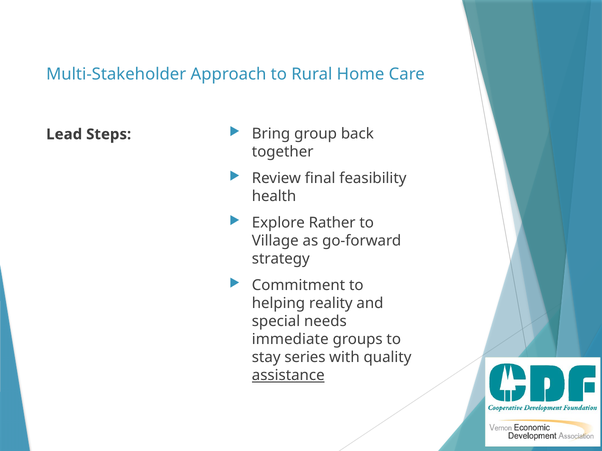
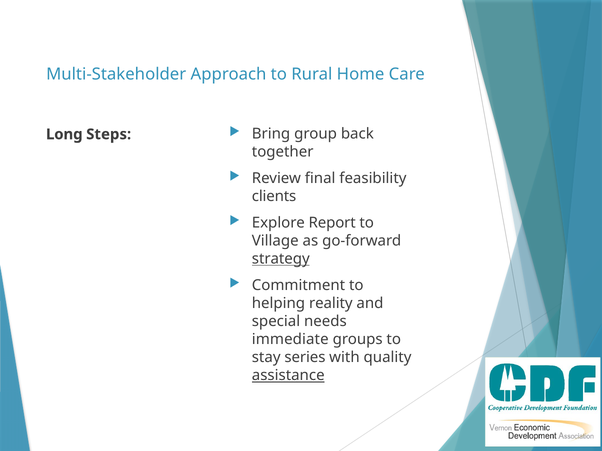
Lead: Lead -> Long (64, 134)
health: health -> clients (274, 197)
Rather: Rather -> Report (332, 223)
strategy underline: none -> present (281, 259)
